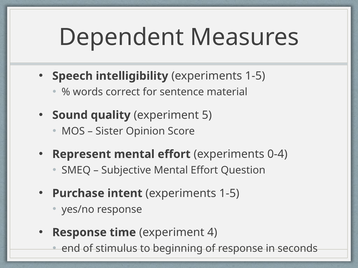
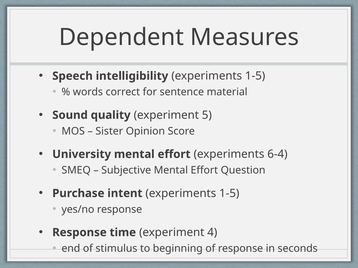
Represent: Represent -> University (82, 154)
0-4: 0-4 -> 6-4 (277, 154)
